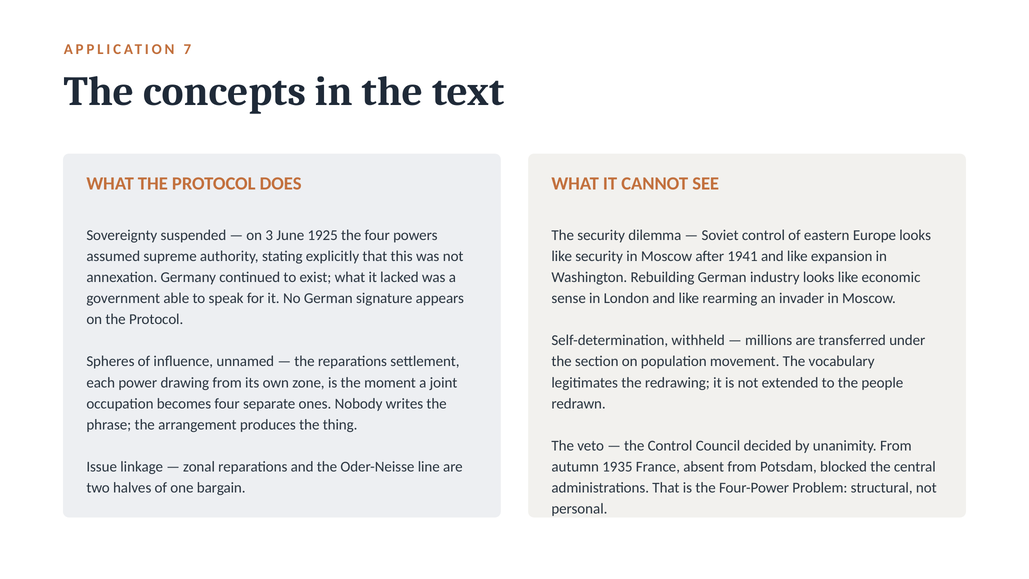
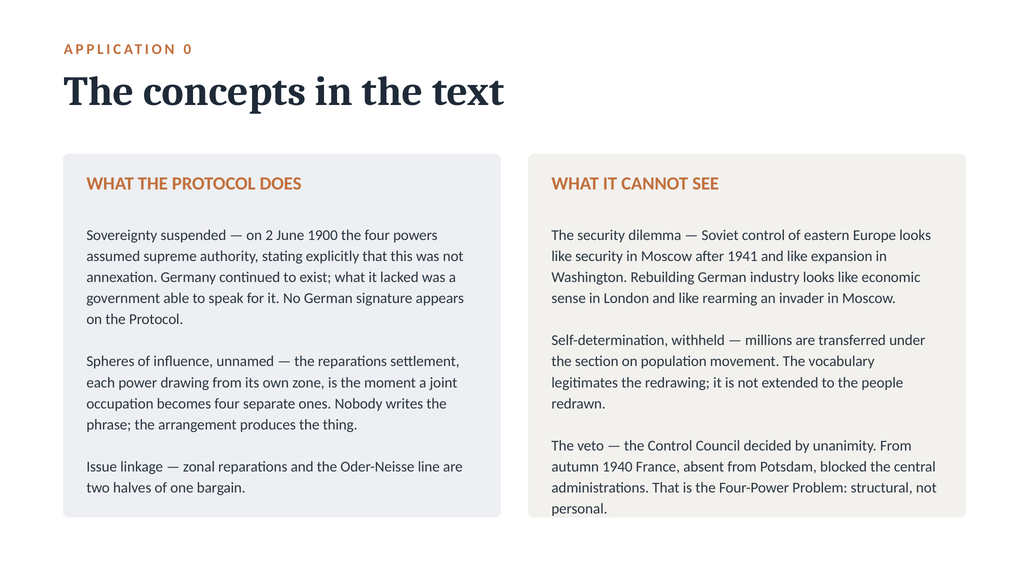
7: 7 -> 0 (187, 49)
3: 3 -> 2 (269, 235)
1925: 1925 -> 1900 (323, 235)
1935: 1935 -> 1940 (617, 467)
